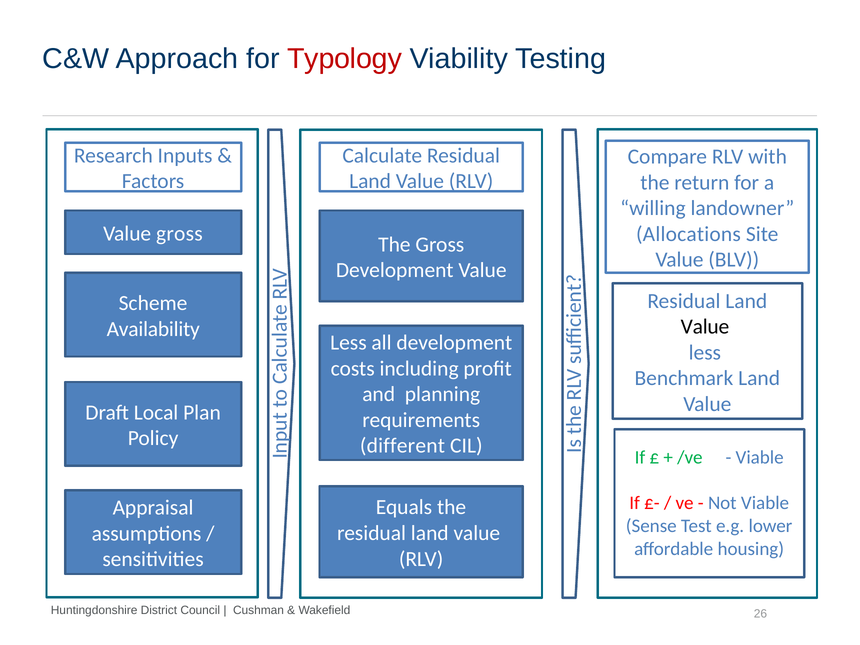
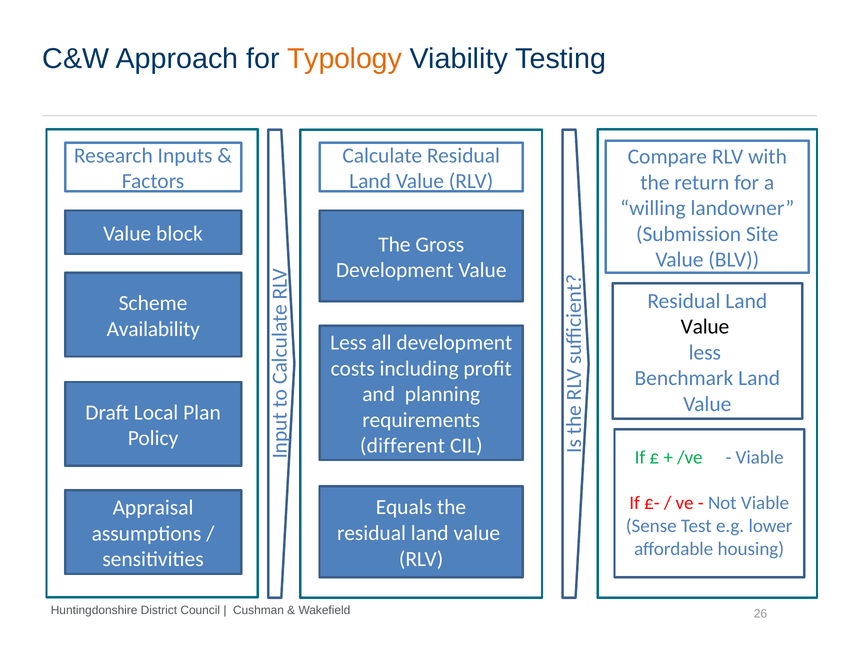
Typology colour: red -> orange (345, 59)
Value gross: gross -> block (179, 234)
Allocations: Allocations -> Submission (689, 234)
